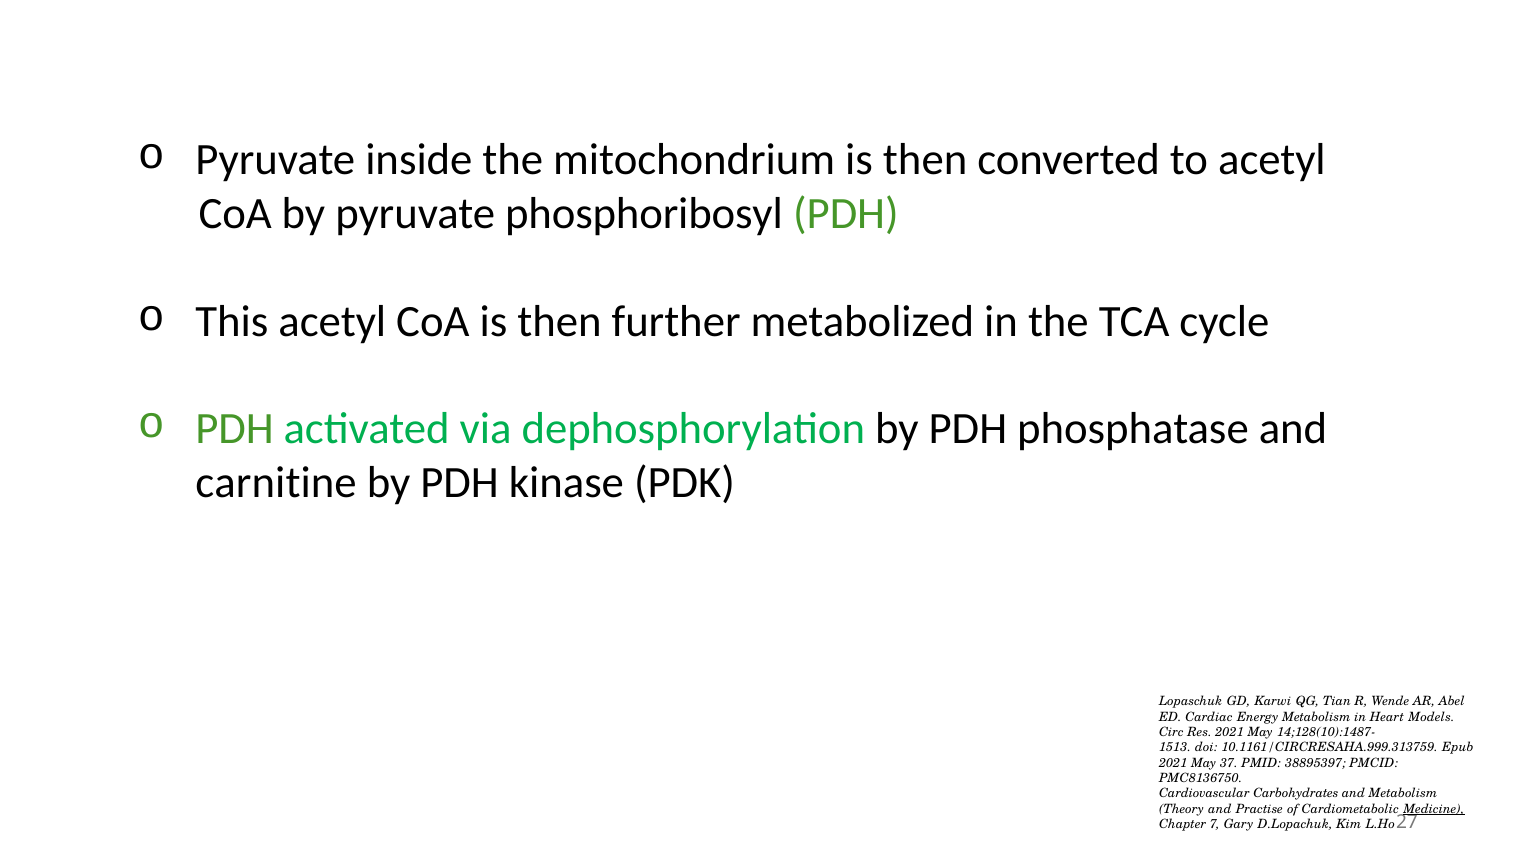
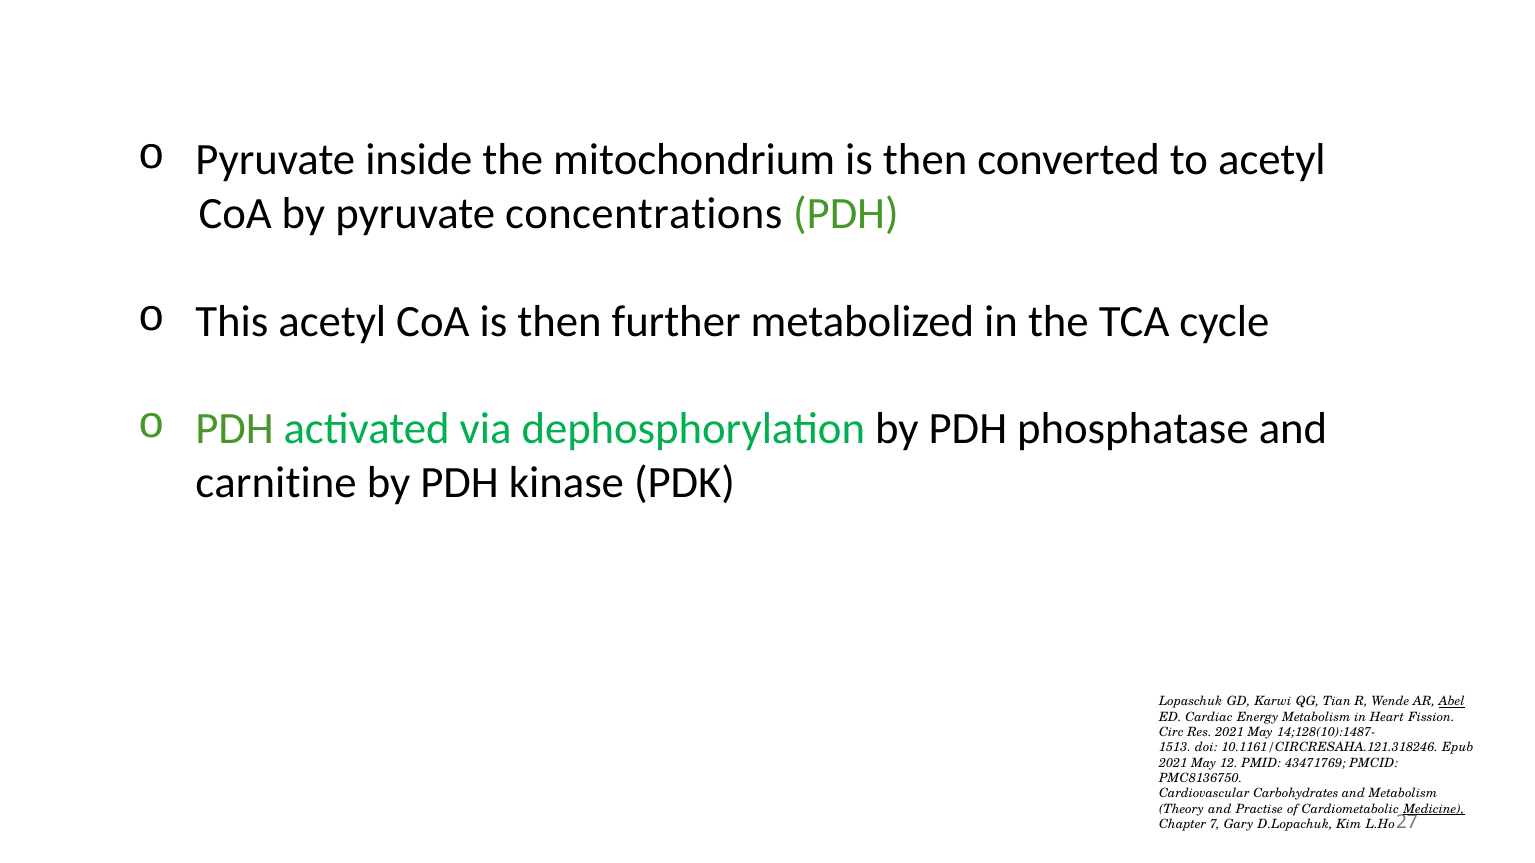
phosphoribosyl: phosphoribosyl -> concentrations (644, 214)
Abel underline: none -> present (1452, 702)
Models: Models -> Fission (1432, 717)
10.1161/CIRCRESAHA.999.313759: 10.1161/CIRCRESAHA.999.313759 -> 10.1161/CIRCRESAHA.121.318246 (1330, 748)
37: 37 -> 12 (1229, 763)
38895397: 38895397 -> 43471769 (1316, 763)
